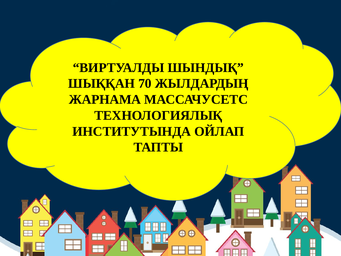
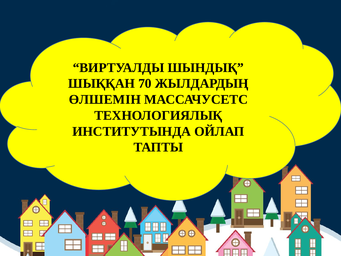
ЖАРНАМА: ЖАРНАМА -> ӨЛШЕМІН (105, 99)
